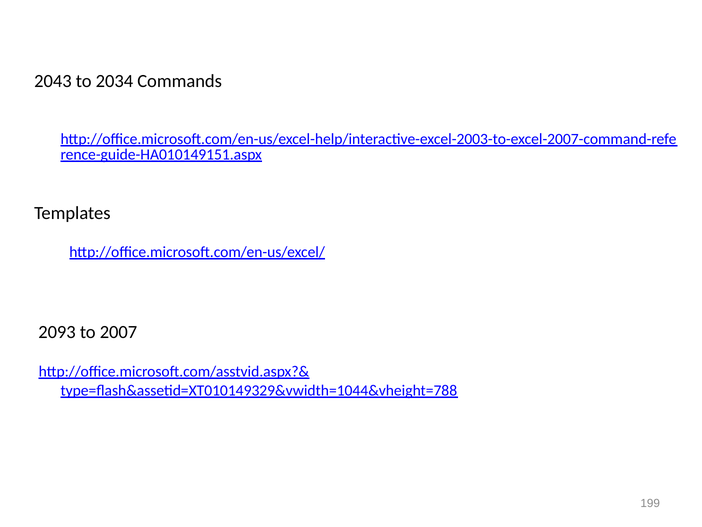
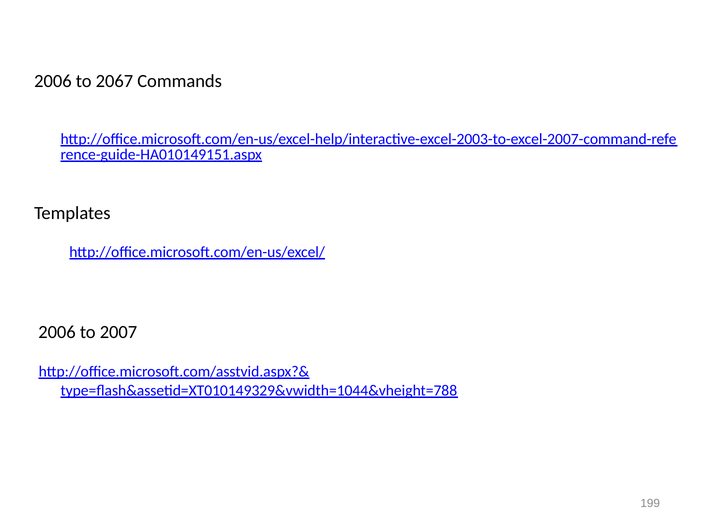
2043: 2043 -> 2006 (53, 81)
2034: 2034 -> 2067 (114, 81)
2093: 2093 -> 2006 (57, 332)
